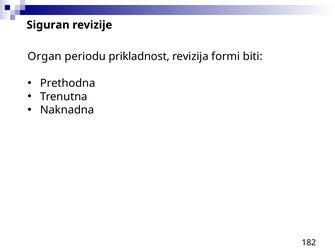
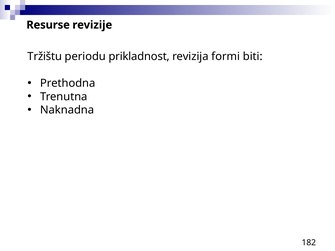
Siguran: Siguran -> Resurse (48, 25)
Organ: Organ -> Tržištu (45, 57)
